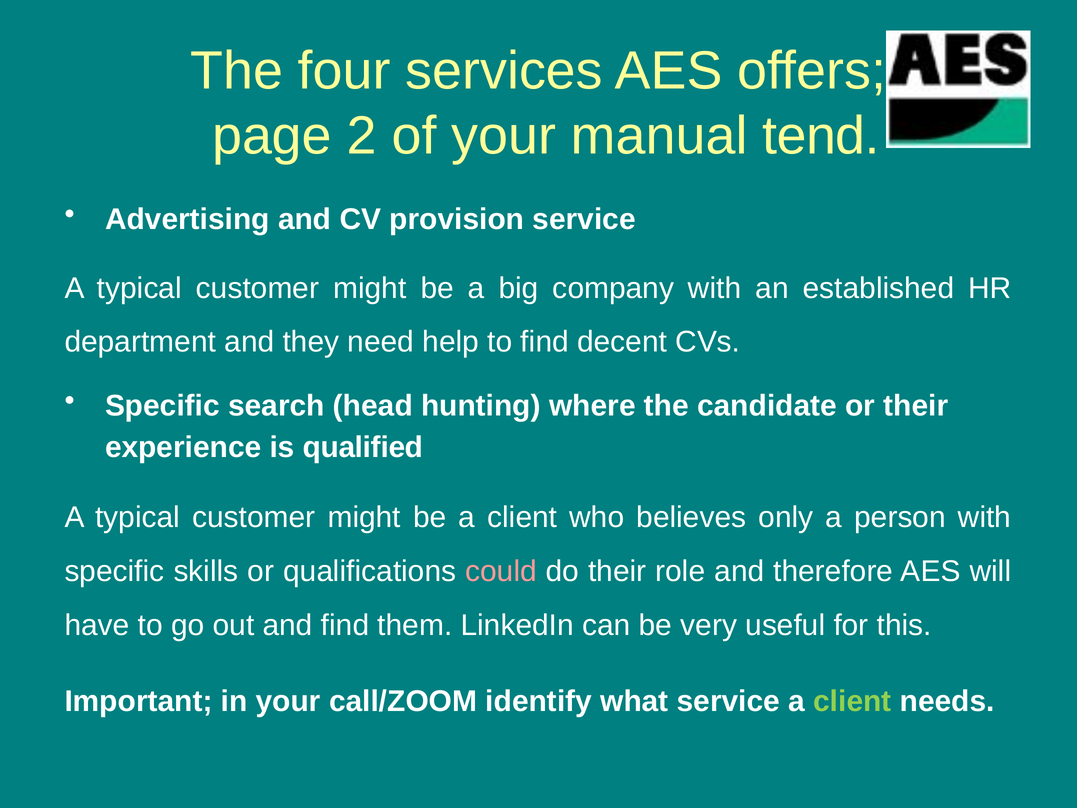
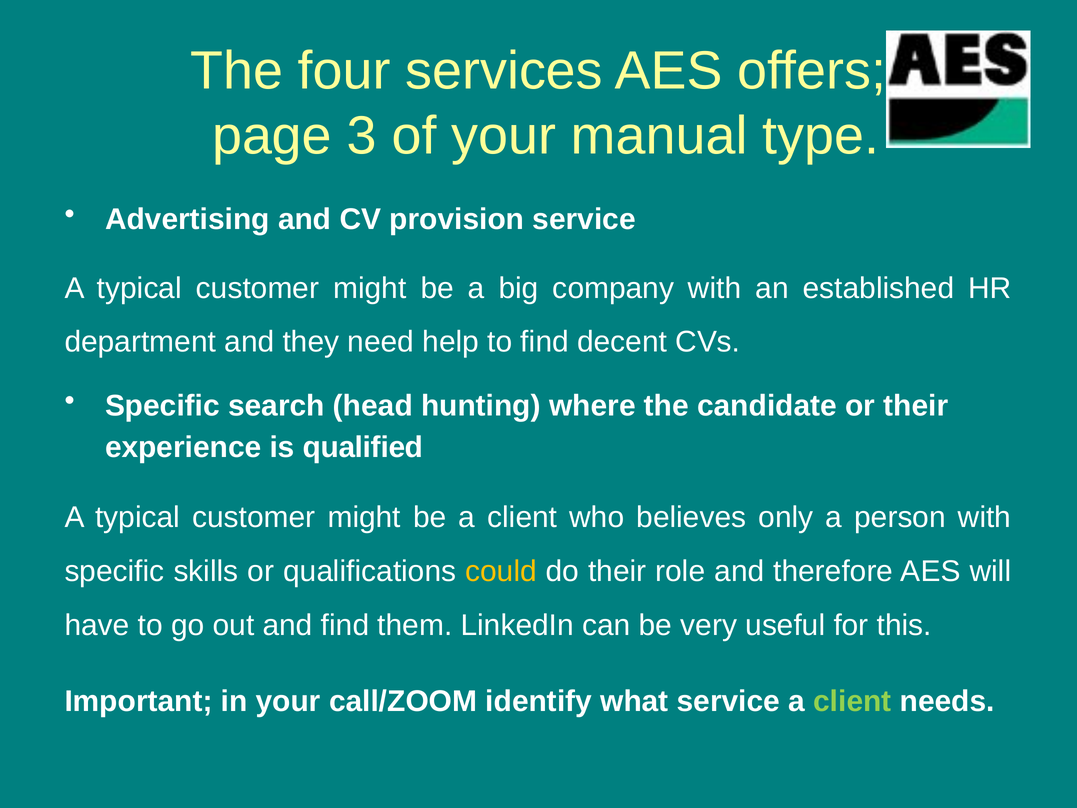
2: 2 -> 3 (362, 136)
tend: tend -> type (821, 136)
could colour: pink -> yellow (501, 571)
